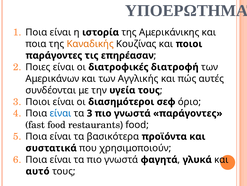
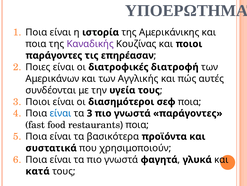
Καναδικής colour: orange -> purple (90, 44)
σεφ όριο: όριο -> ποια (190, 101)
restaurants food: food -> ποια (137, 124)
αυτό: αυτό -> κατά (38, 171)
